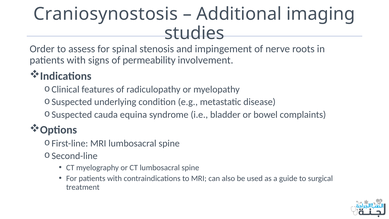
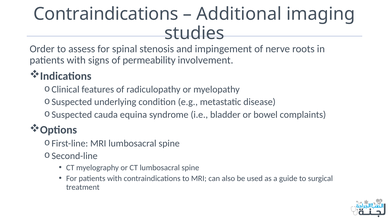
Craniosynostosis: Craniosynostosis -> Contraindications (106, 14)
